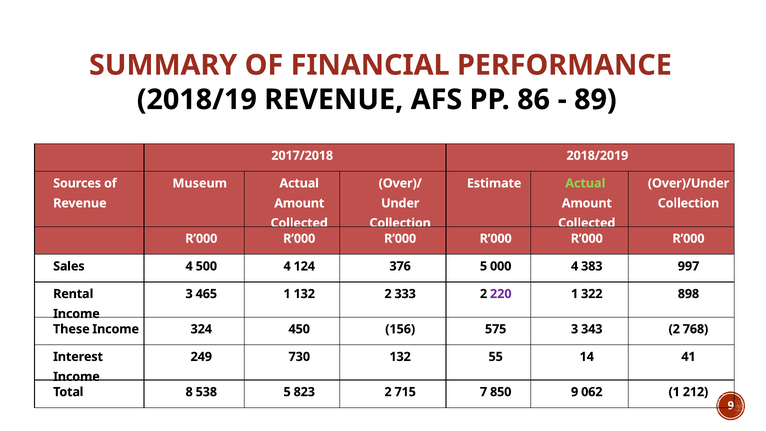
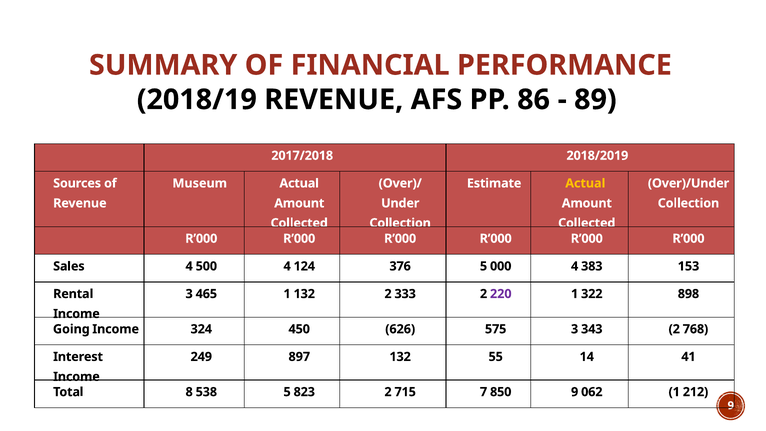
Actual colour: light green -> yellow (585, 183)
997: 997 -> 153 (689, 266)
These: These -> Going (71, 329)
156: 156 -> 626 (400, 329)
730: 730 -> 897 (299, 357)
